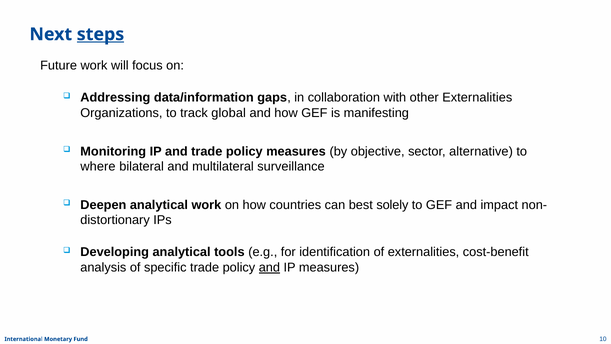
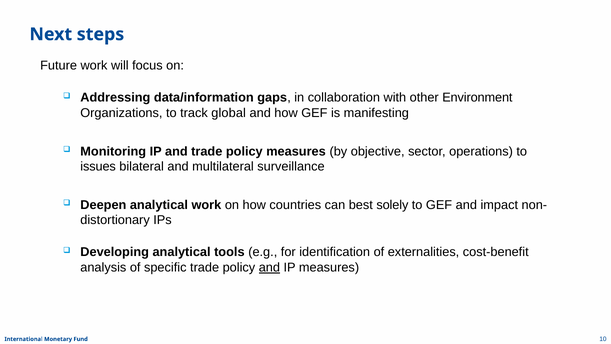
steps underline: present -> none (101, 34)
other Externalities: Externalities -> Environment (477, 98)
alternative: alternative -> operations (481, 151)
where: where -> issues (98, 166)
